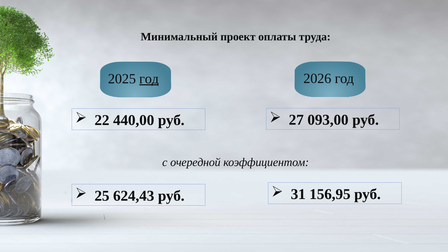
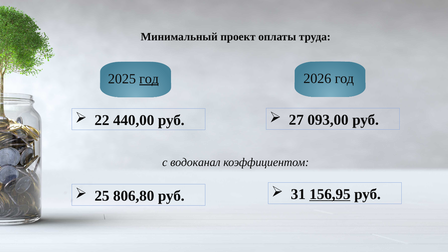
очередной: очередной -> водоканал (195, 162)
156,95 underline: none -> present (330, 194)
624,43: 624,43 -> 806,80 (134, 196)
